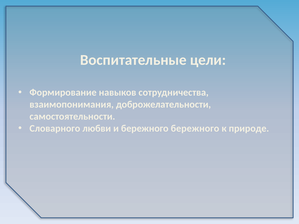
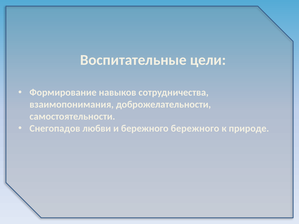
Словарного: Словарного -> Снегопадов (55, 128)
